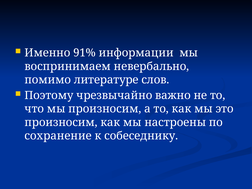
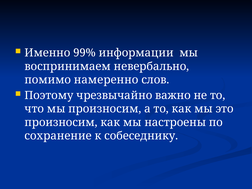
91%: 91% -> 99% (85, 53)
литературе: литературе -> намеренно (106, 80)
